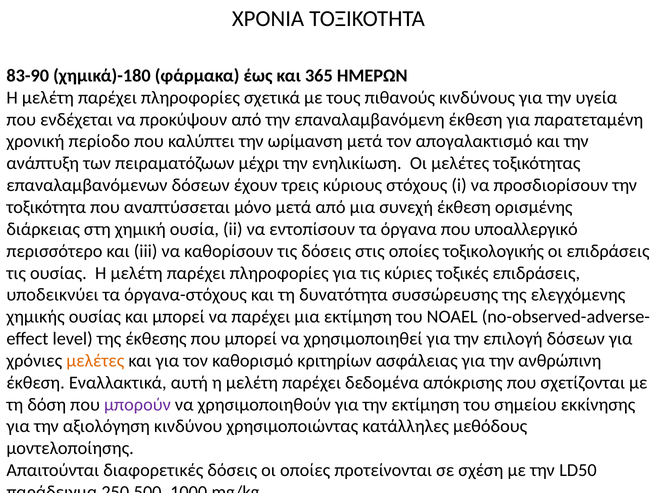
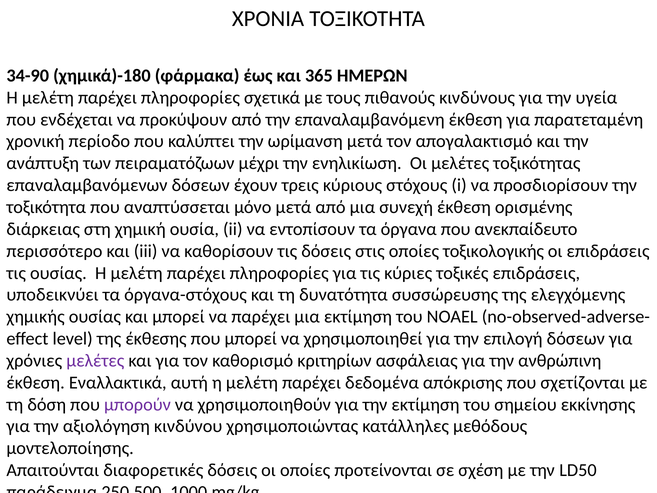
83-90: 83-90 -> 34-90 (28, 76)
υποαλλεργικό: υποαλλεργικό -> ανεκπαίδευτο (526, 229)
μελέτες colour: orange -> purple (95, 360)
